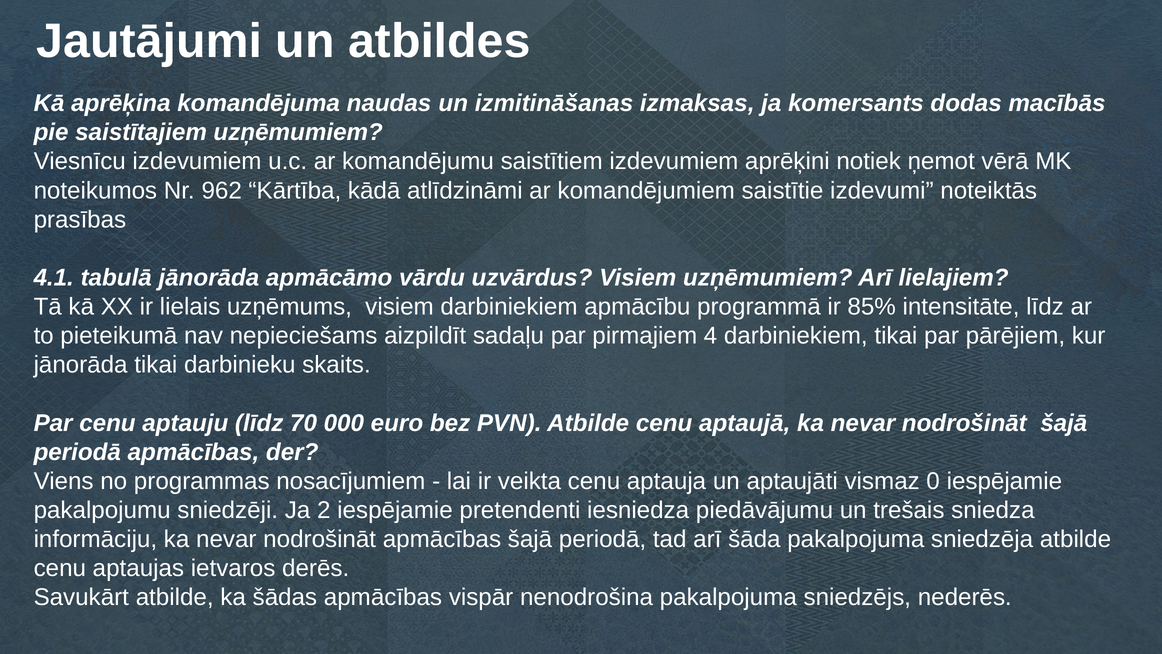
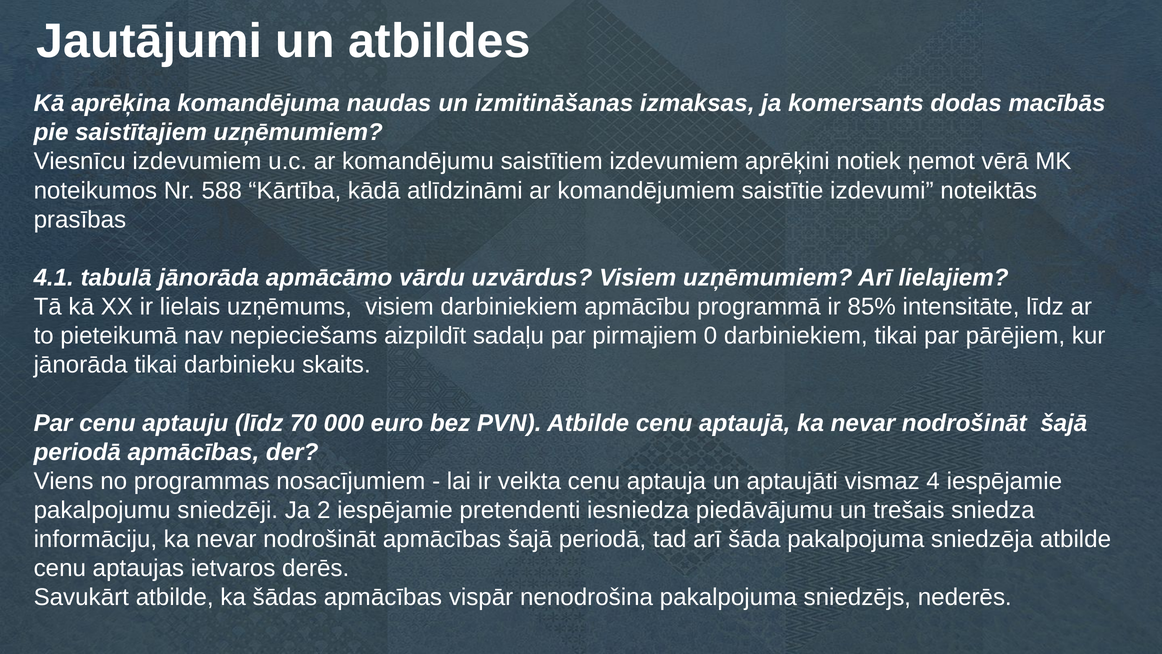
962: 962 -> 588 (222, 190)
4: 4 -> 0 (710, 336)
0: 0 -> 4 (933, 481)
